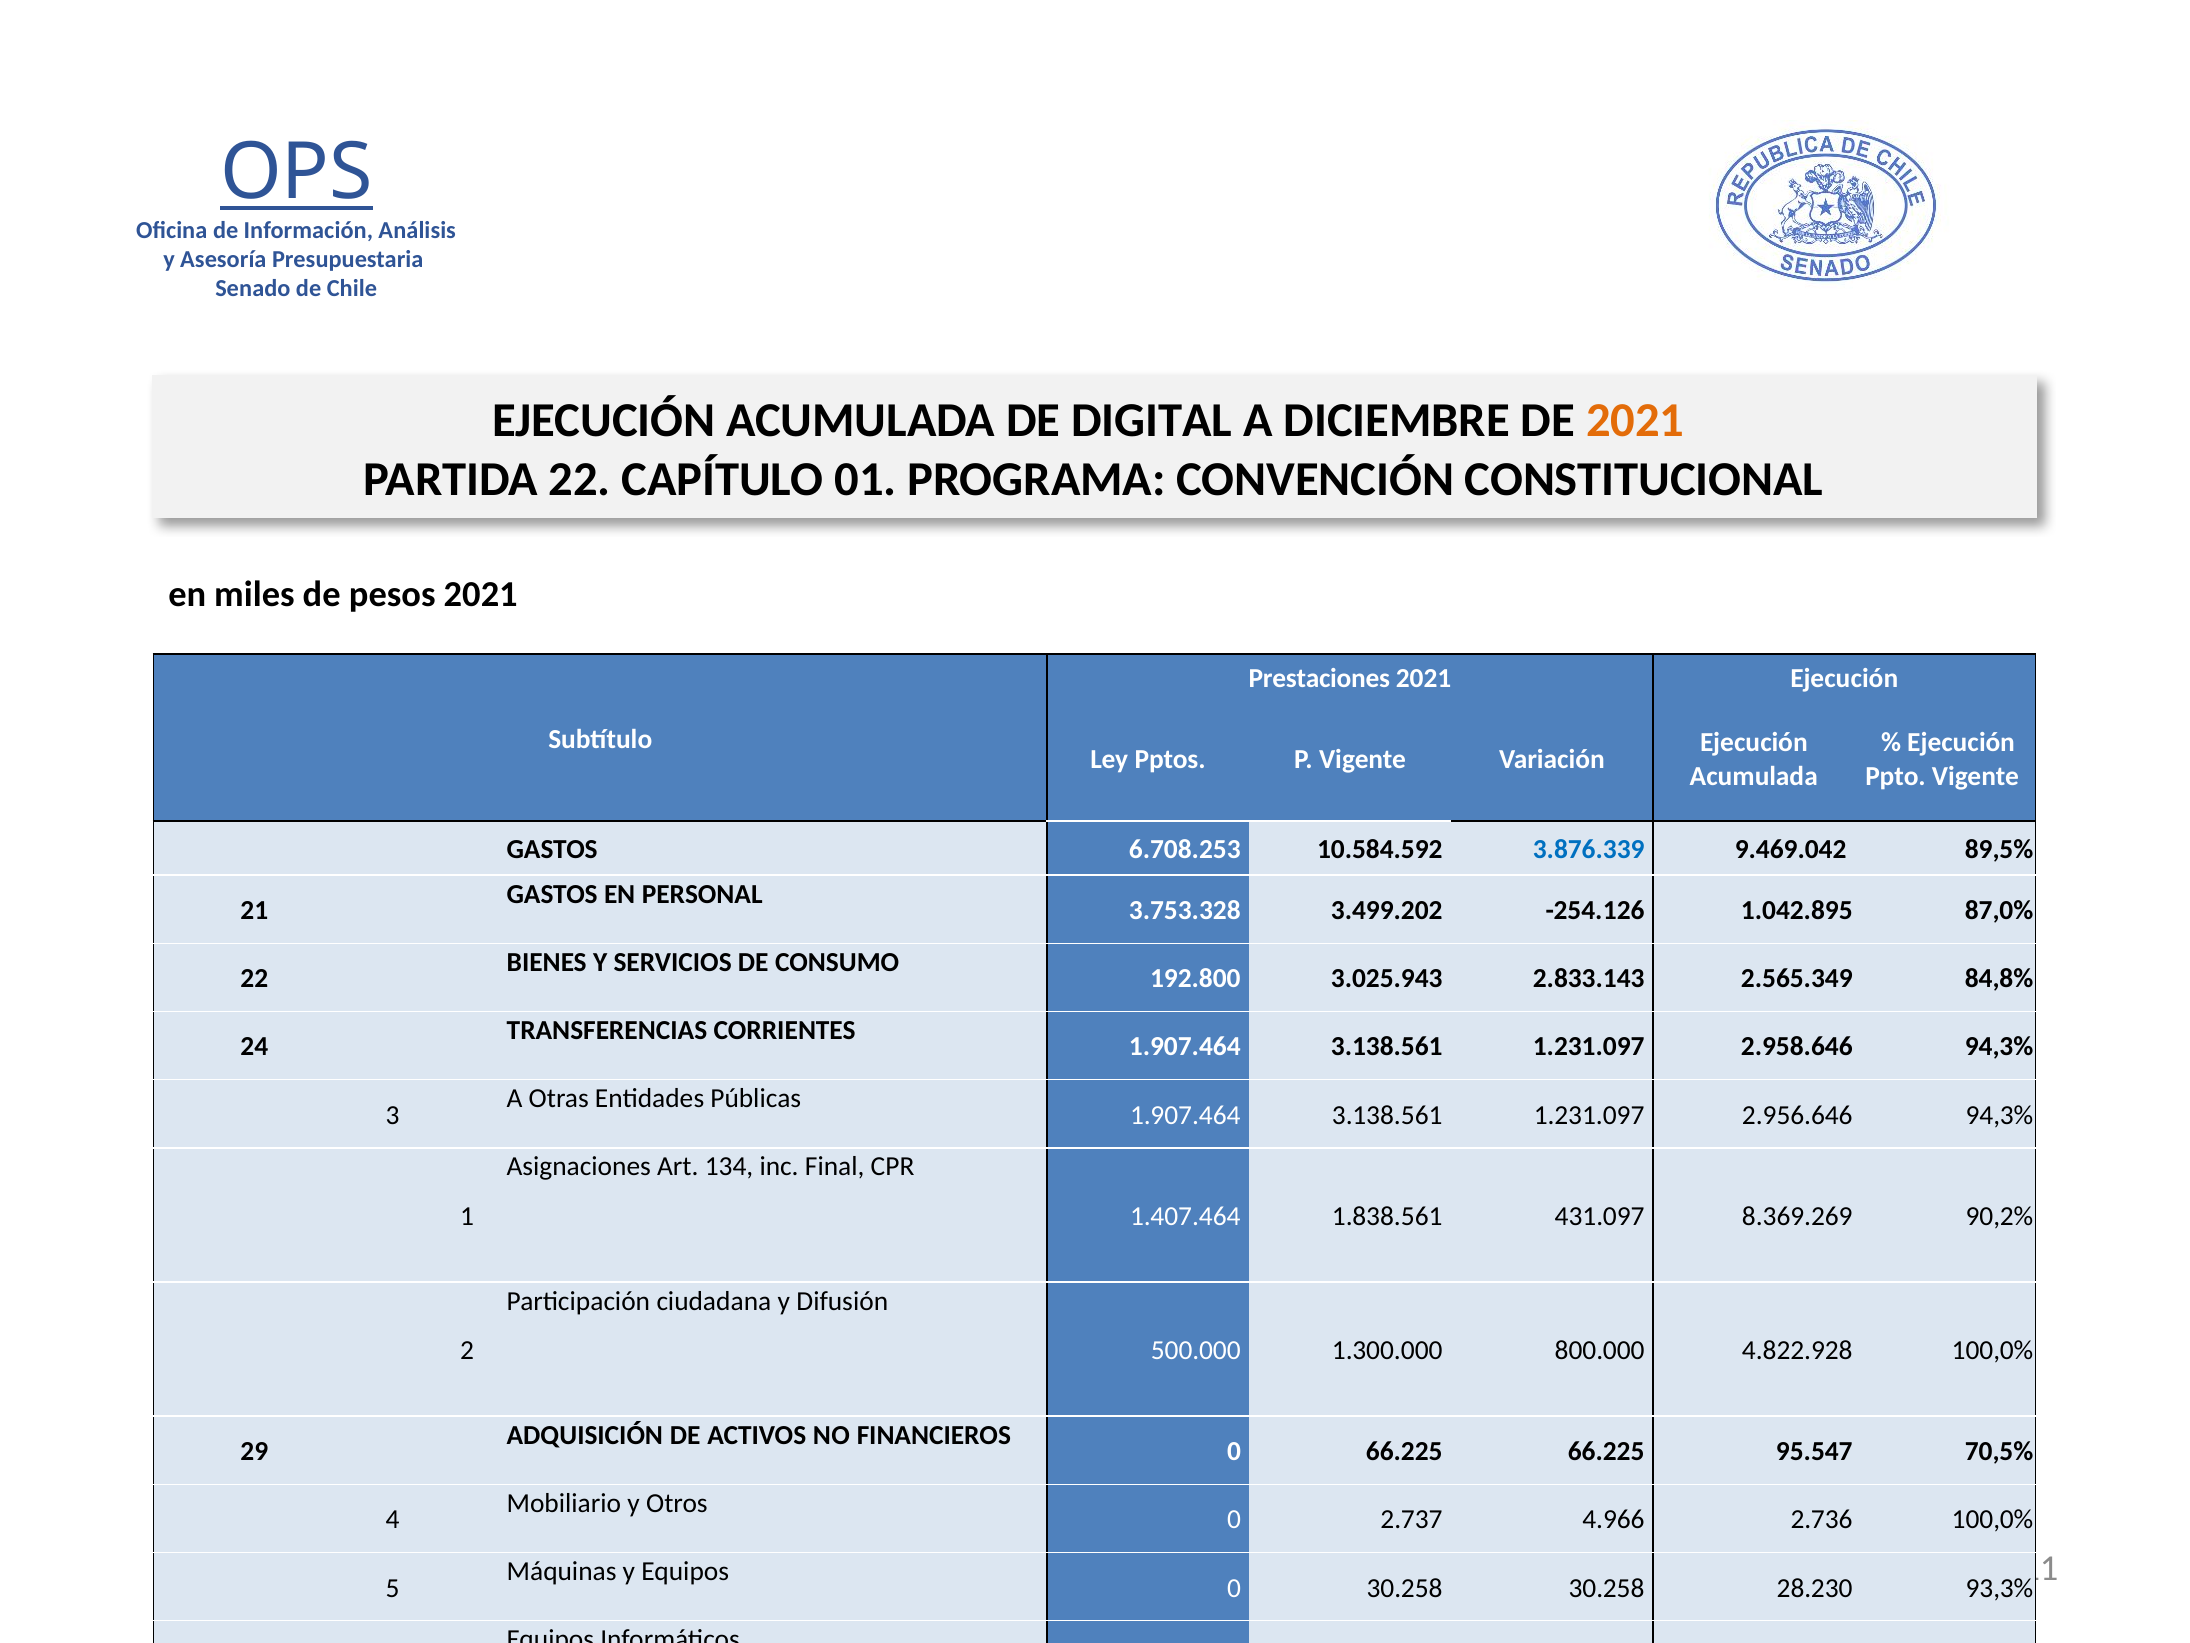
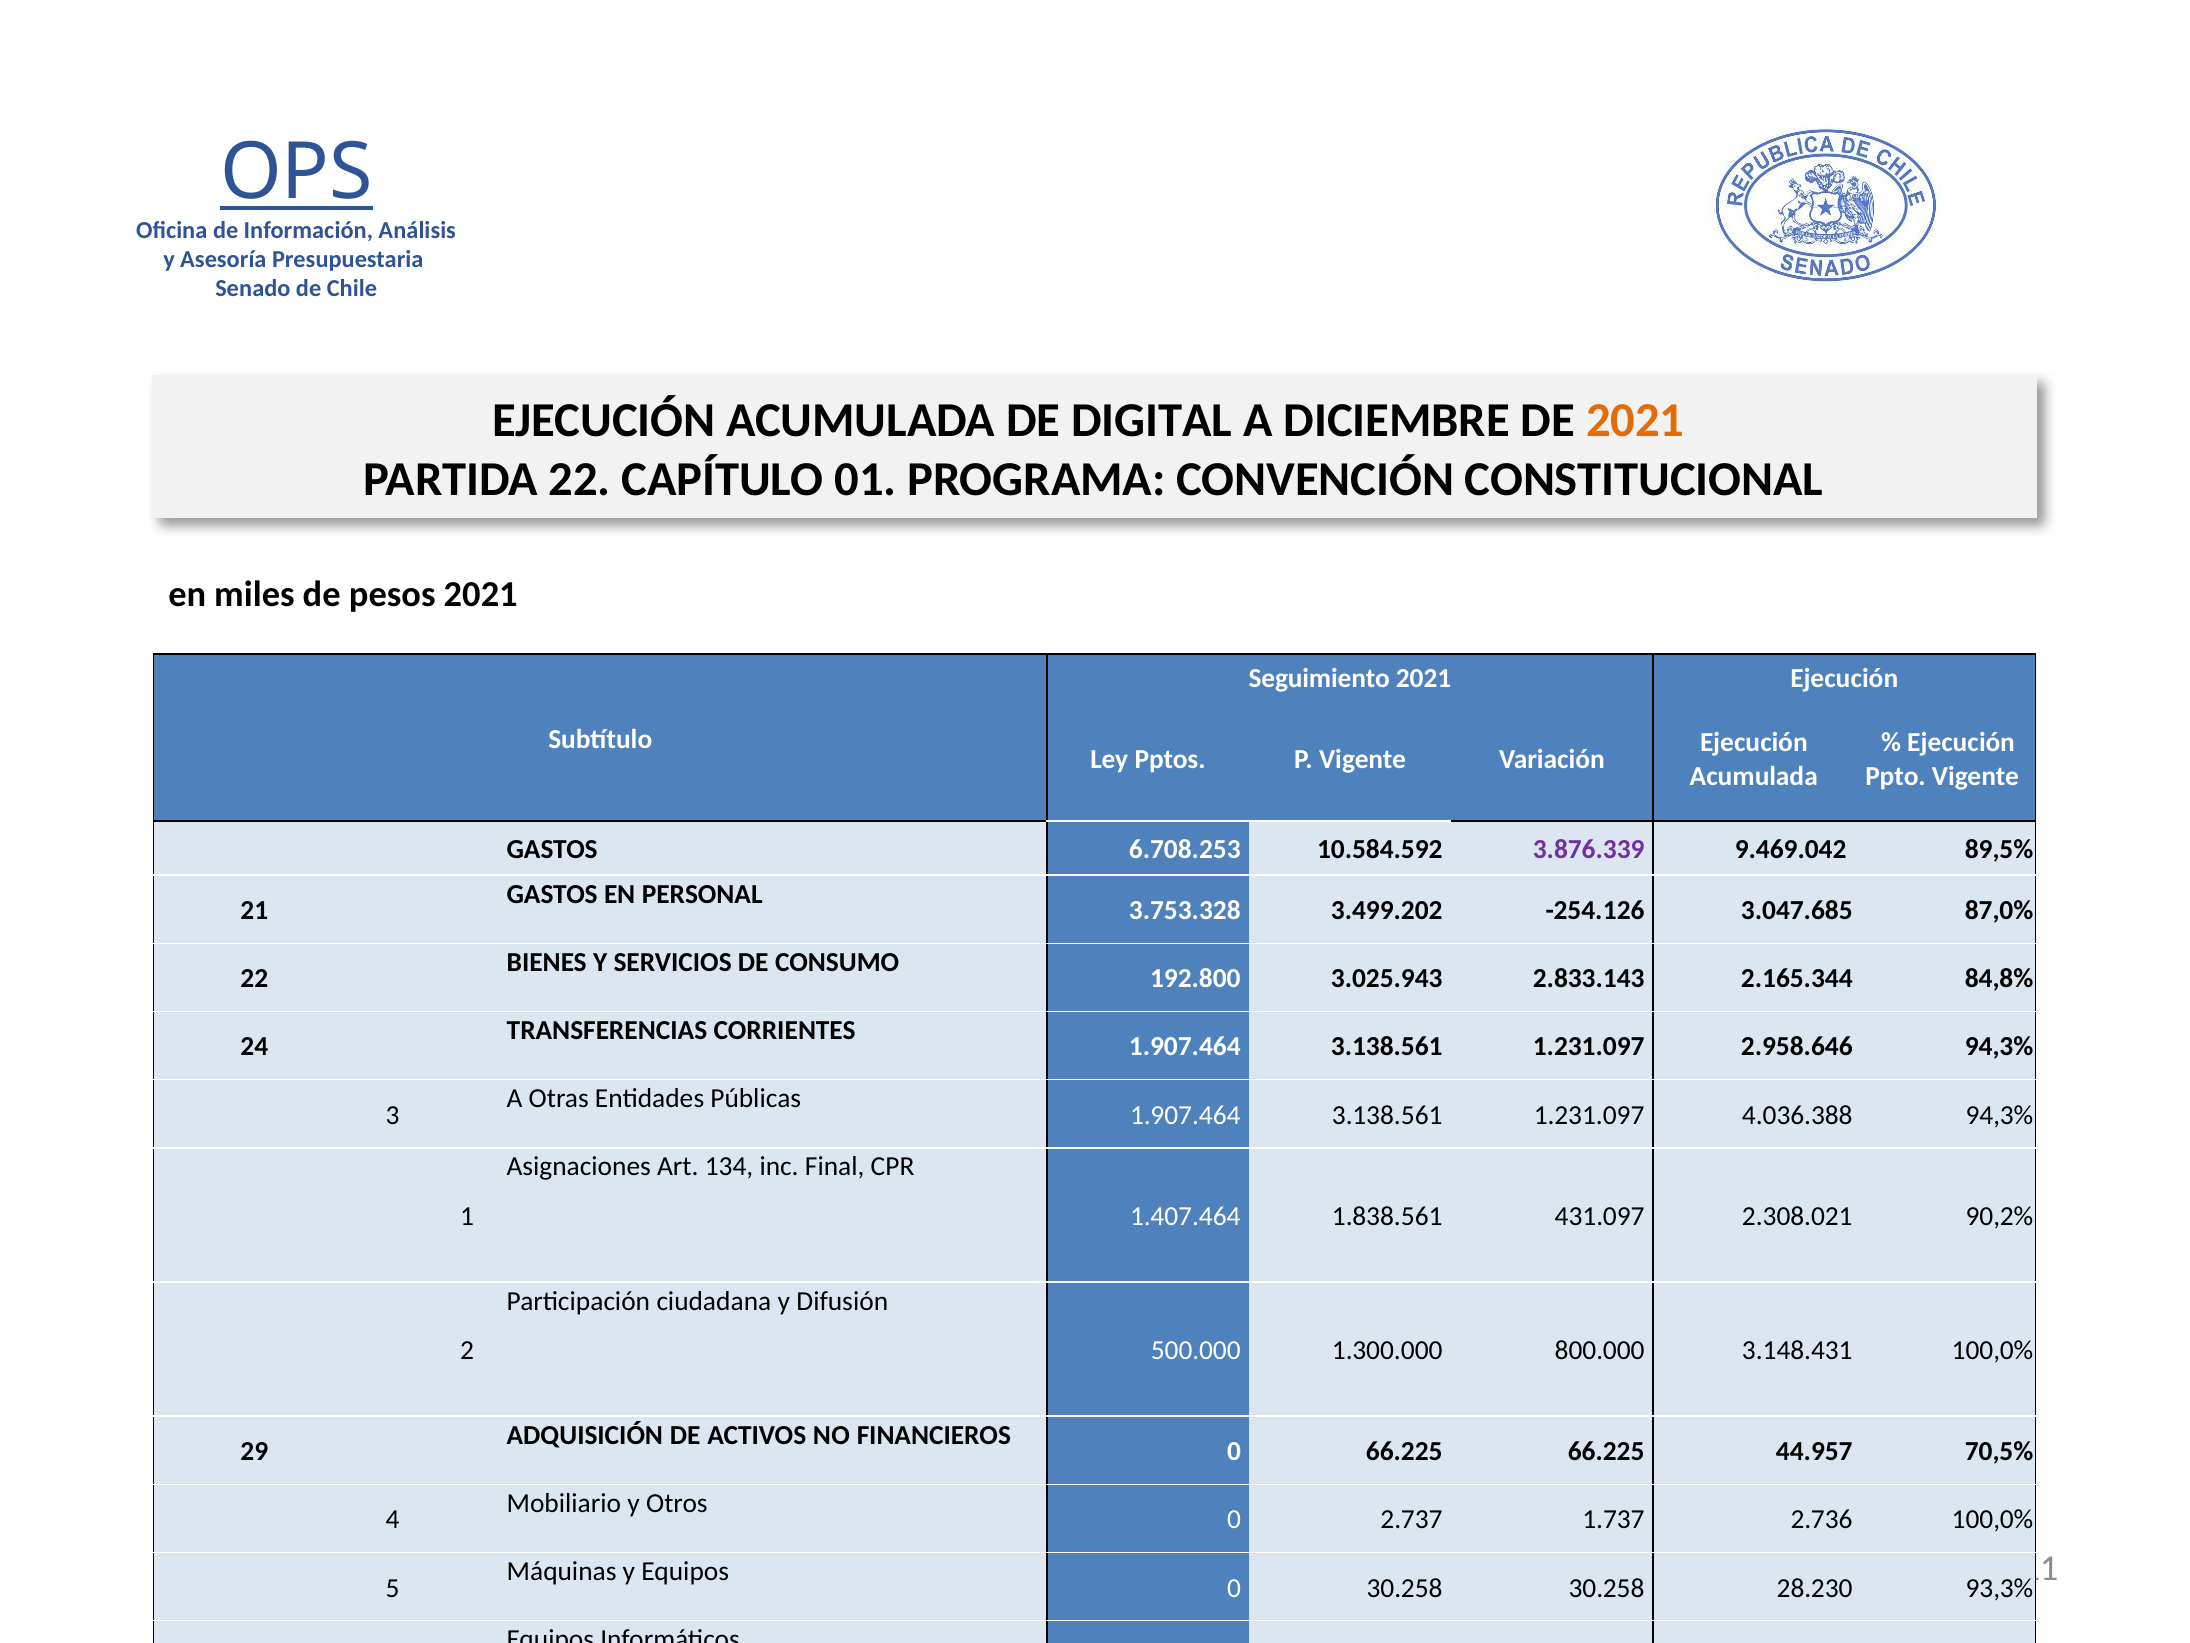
Prestaciones: Prestaciones -> Seguimiento (1319, 679)
3.876.339 colour: blue -> purple (1589, 849)
1.042.895: 1.042.895 -> 3.047.685 (1797, 910)
2.565.349: 2.565.349 -> 2.165.344 (1797, 978)
2.956.646: 2.956.646 -> 4.036.388 (1797, 1115)
8.369.269: 8.369.269 -> 2.308.021 (1797, 1216)
4.822.928: 4.822.928 -> 3.148.431 (1797, 1350)
95.547: 95.547 -> 44.957 (1814, 1451)
4.966: 4.966 -> 1.737 (1613, 1519)
